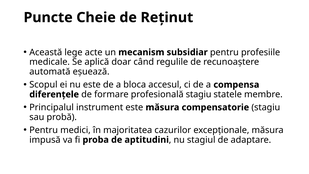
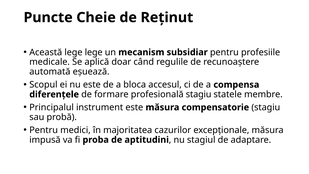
lege acte: acte -> lege (94, 52)
